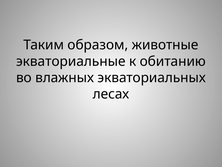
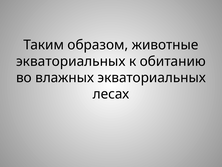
экваториальные: экваториальные -> экваториальных (71, 61)
